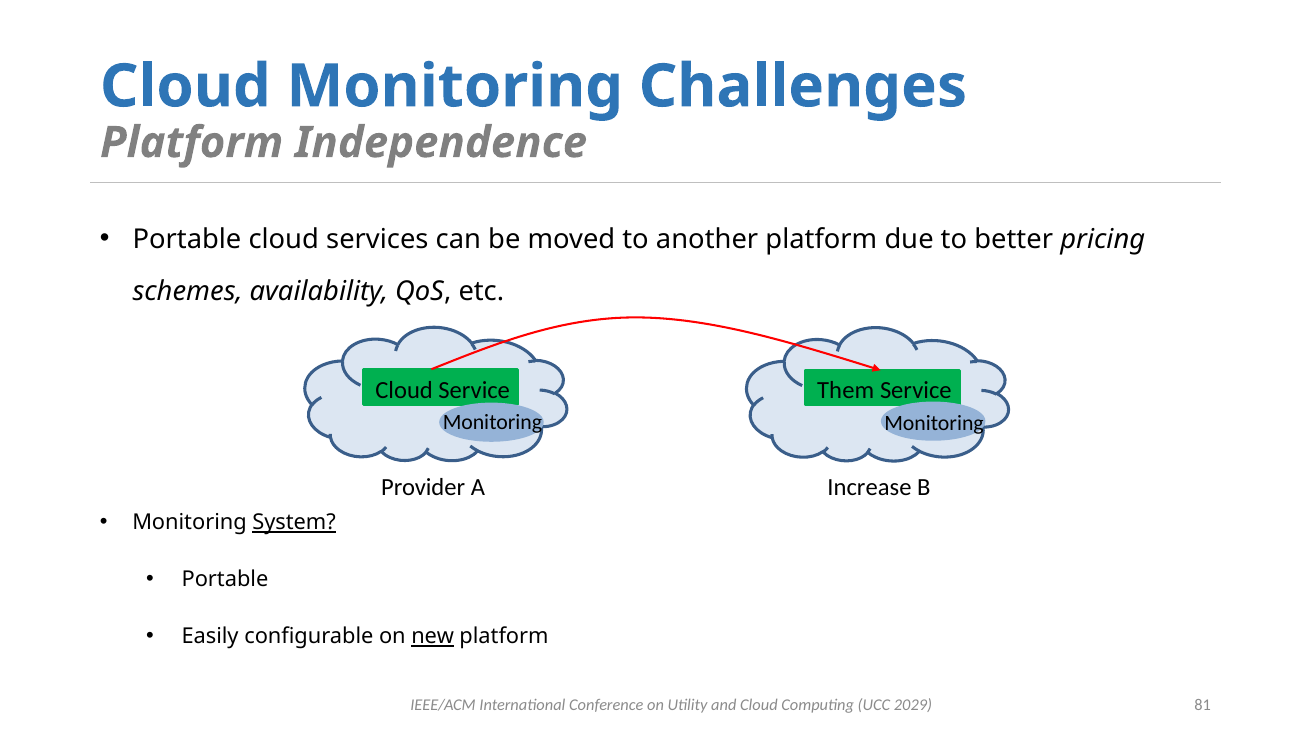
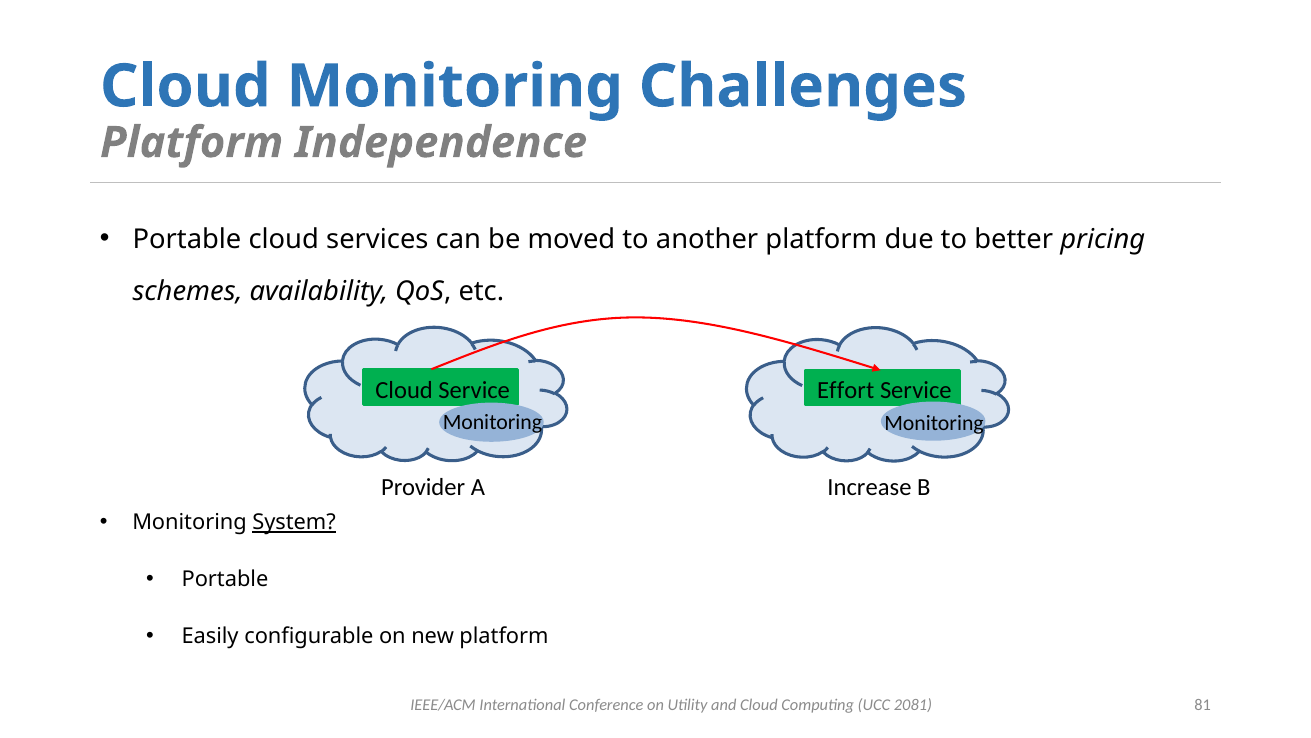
Them: Them -> Effort (846, 390)
new underline: present -> none (433, 636)
2029: 2029 -> 2081 (913, 704)
